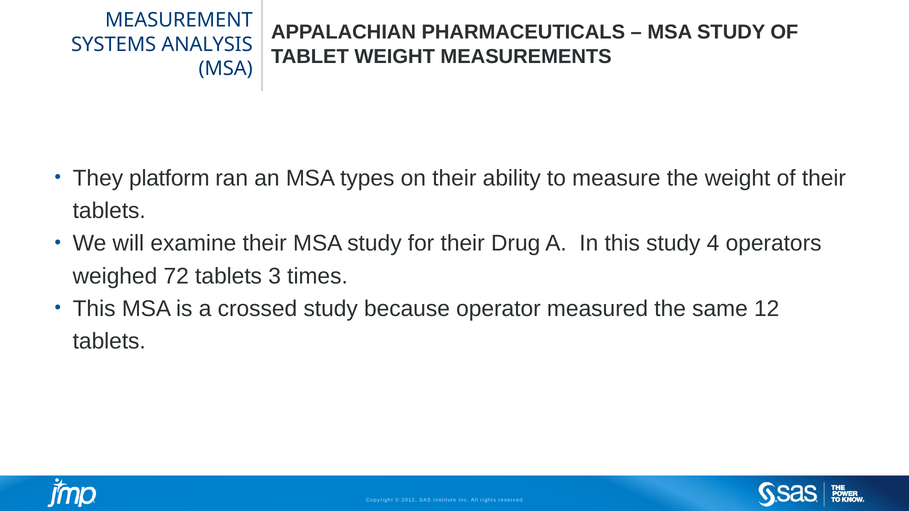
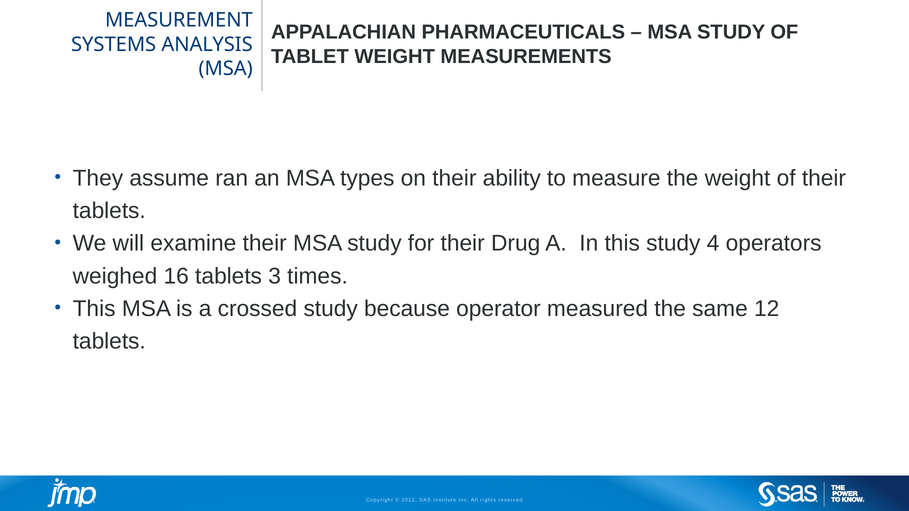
platform: platform -> assume (169, 178)
72: 72 -> 16 (176, 276)
